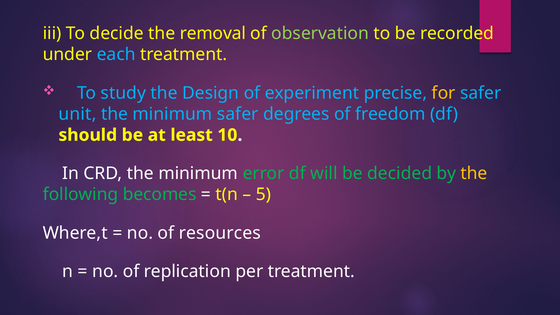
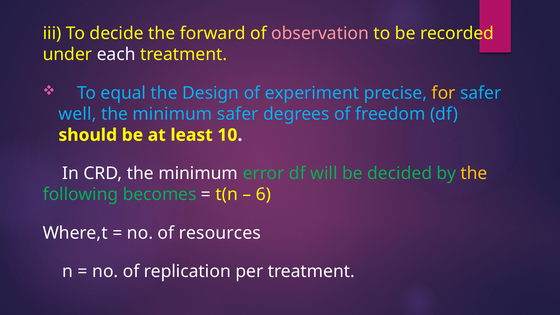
removal: removal -> forward (213, 34)
observation colour: light green -> pink (320, 34)
each colour: light blue -> white (116, 55)
study: study -> equal (123, 93)
unit: unit -> well (77, 114)
5: 5 -> 6 (263, 195)
